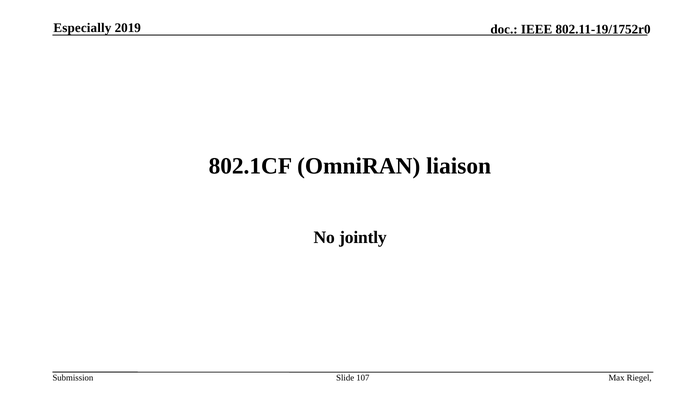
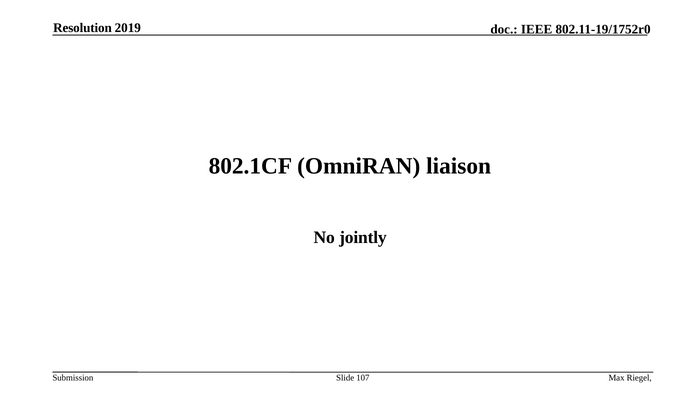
Especially: Especially -> Resolution (83, 28)
